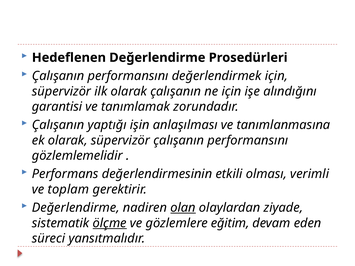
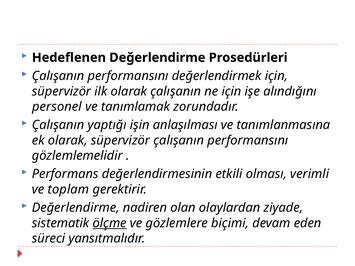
garantisi: garantisi -> personel (57, 107)
olan underline: present -> none (183, 208)
eğitim: eğitim -> biçimi (230, 223)
